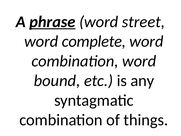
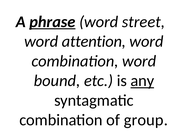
complete: complete -> attention (94, 41)
any underline: none -> present (142, 81)
things: things -> group (146, 120)
